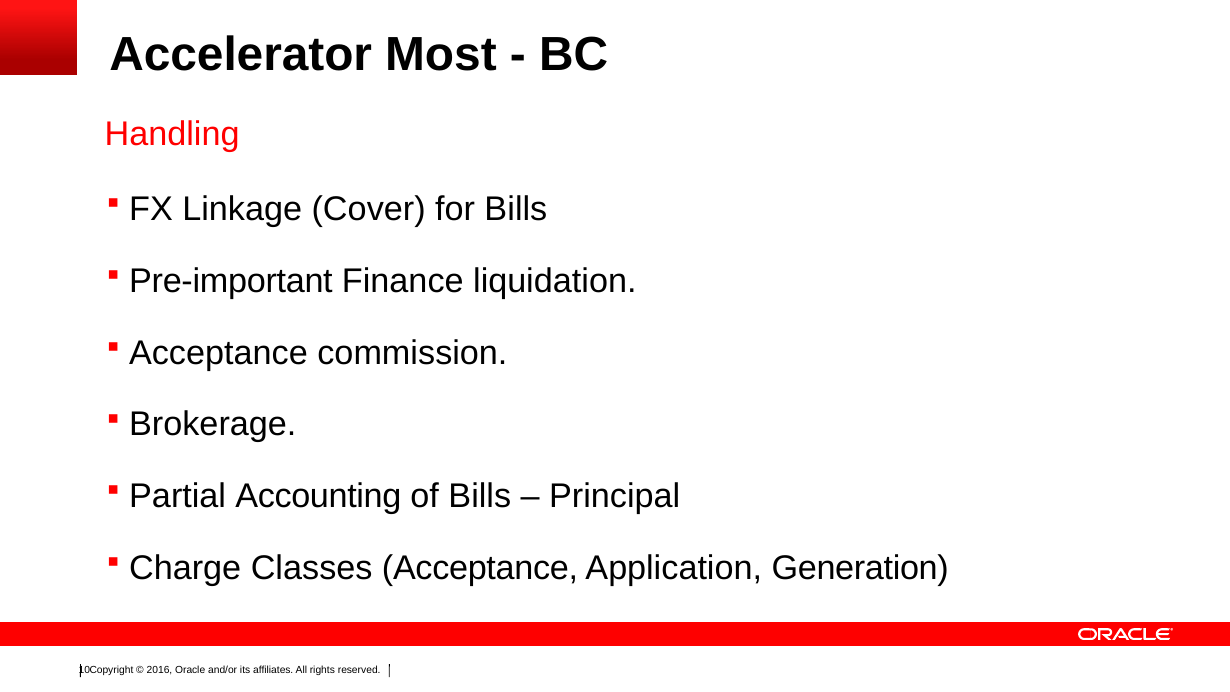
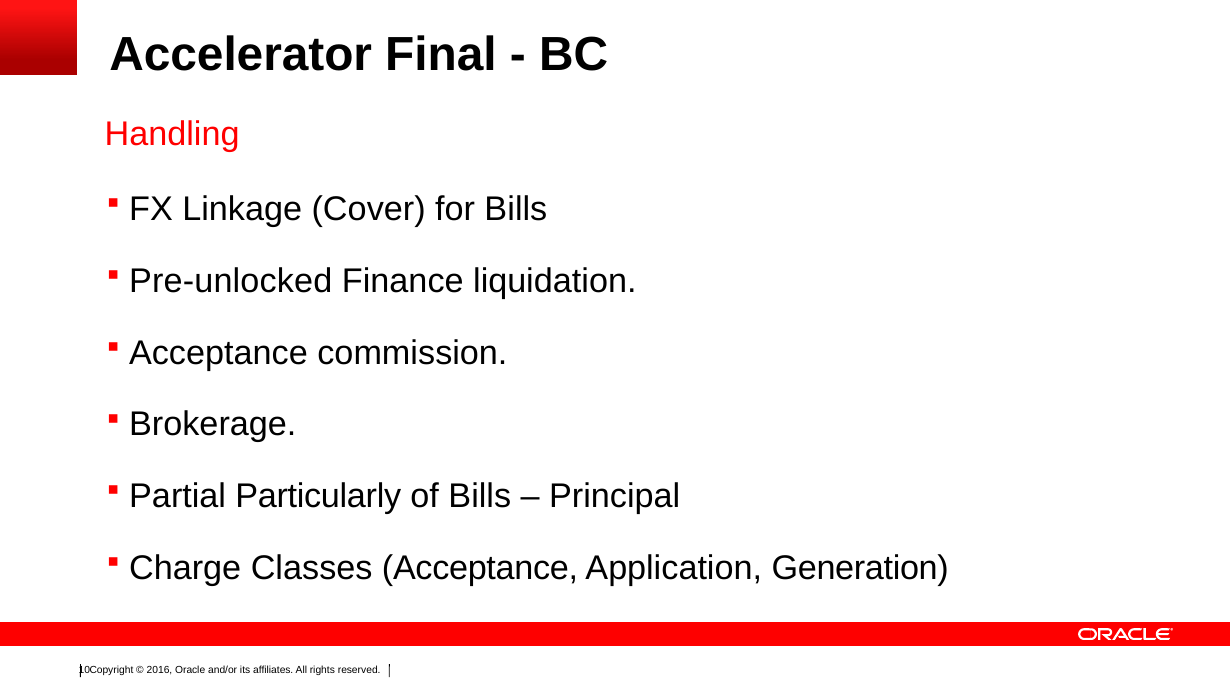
Most: Most -> Final (441, 55)
Pre-important: Pre-important -> Pre-unlocked (231, 281)
Accounting: Accounting -> Particularly (318, 496)
